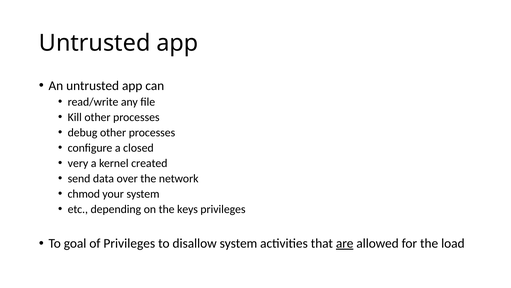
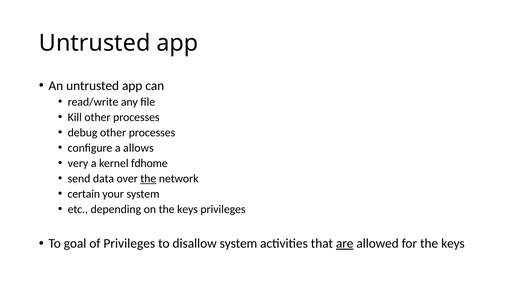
closed: closed -> allows (138, 148)
created: created -> fdhome (149, 163)
the underline: none -> present (148, 178)
chmod: chmod -> certain (84, 193)
for the load: load -> keys (453, 243)
